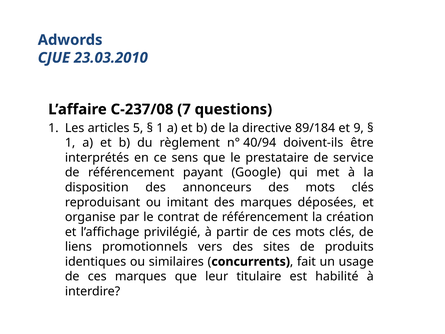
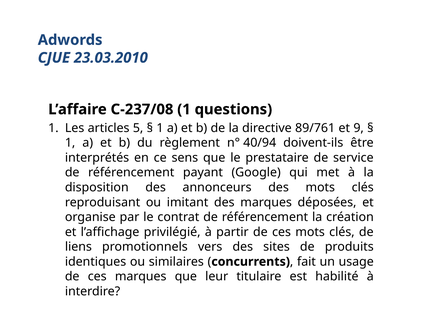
C-237/08 7: 7 -> 1 (184, 109)
89/184: 89/184 -> 89/761 (315, 128)
